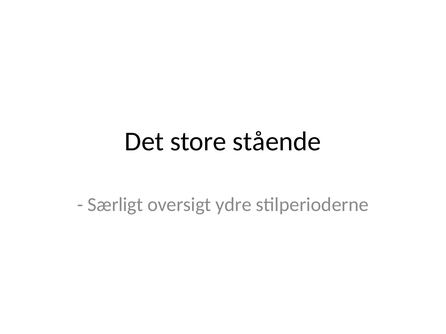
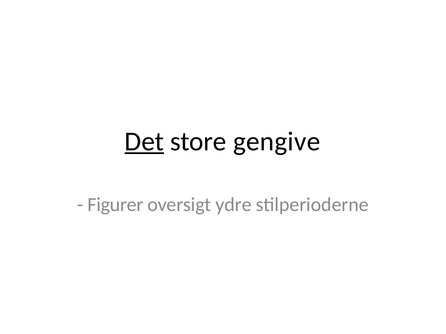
Det underline: none -> present (144, 142)
stående: stående -> gengive (277, 142)
Særligt: Særligt -> Figurer (115, 205)
